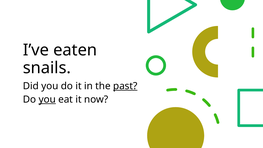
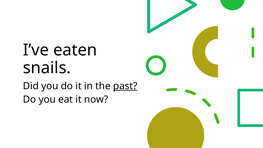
you underline: present -> none (47, 99)
